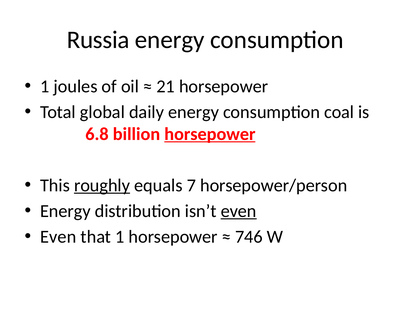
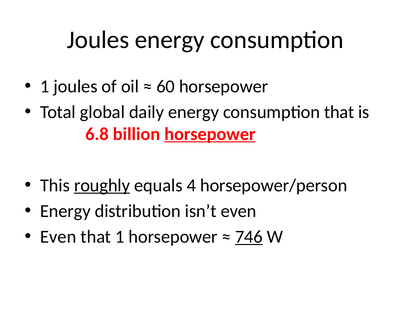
Russia: Russia -> Joules (98, 40)
21: 21 -> 60 (166, 86)
consumption coal: coal -> that (339, 112)
7: 7 -> 4 (191, 185)
even underline: present -> none (239, 210)
746 underline: none -> present (249, 236)
